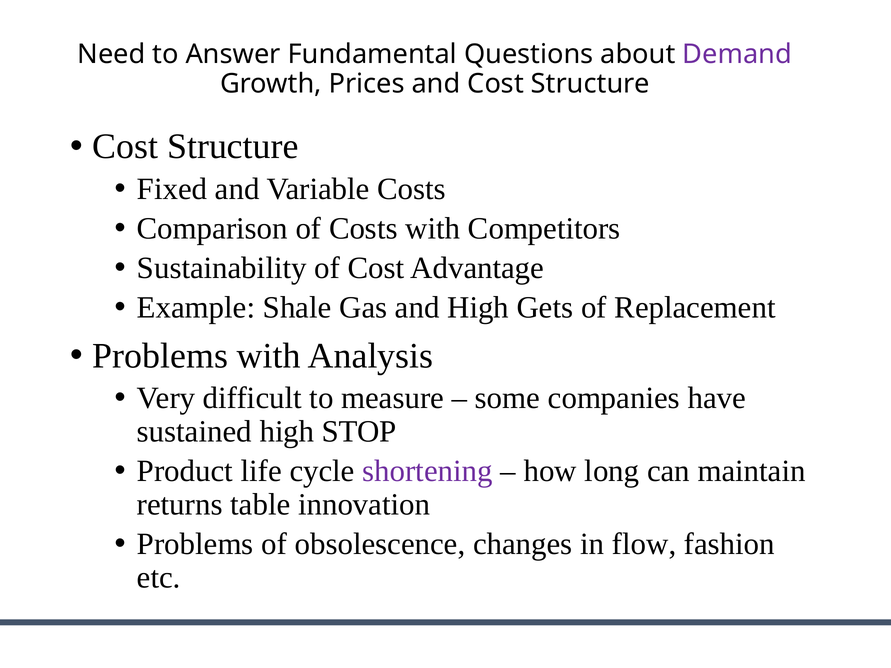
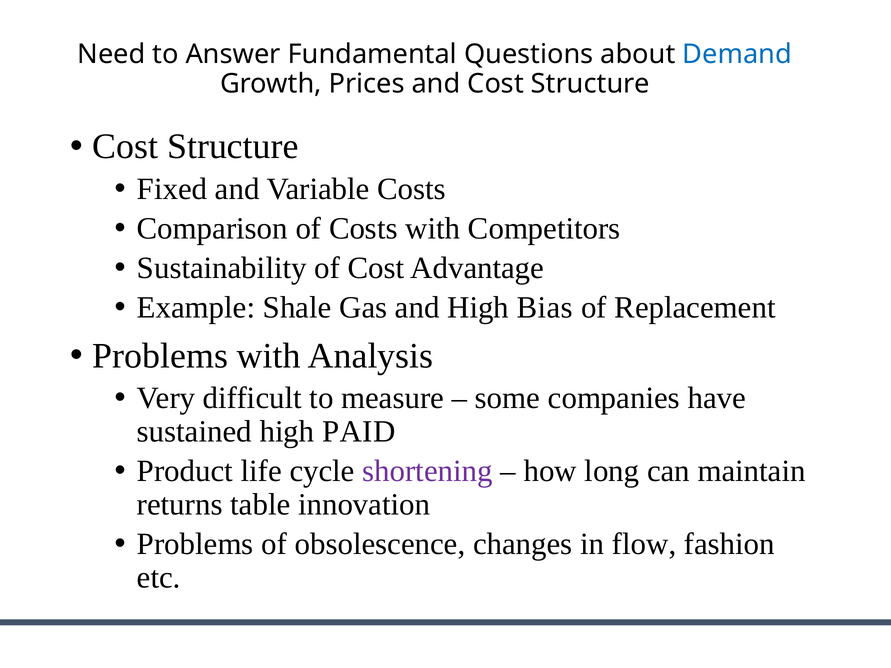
Demand colour: purple -> blue (737, 55)
Gets: Gets -> Bias (545, 308)
STOP: STOP -> PAID (359, 432)
